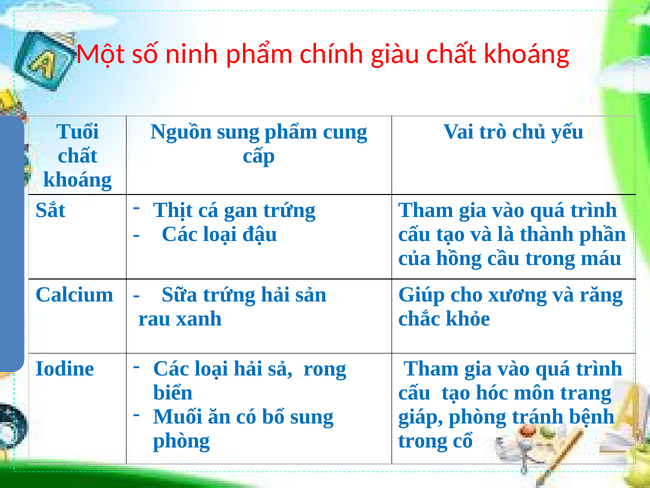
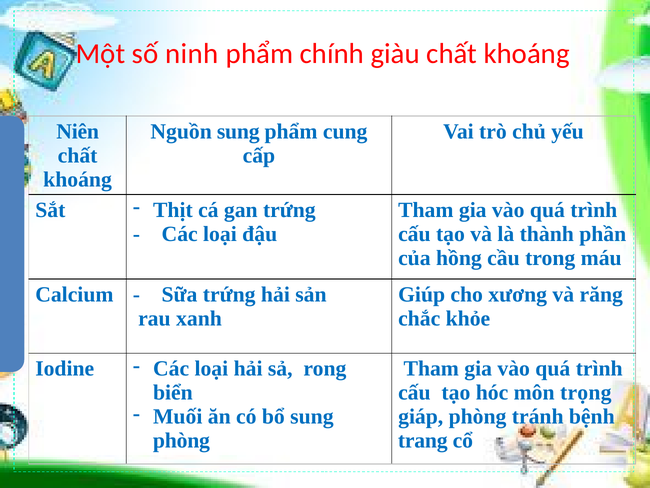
Tuổi: Tuổi -> Niên (78, 131)
trang: trang -> trọng (586, 392)
trong: trong -> trang (423, 440)
